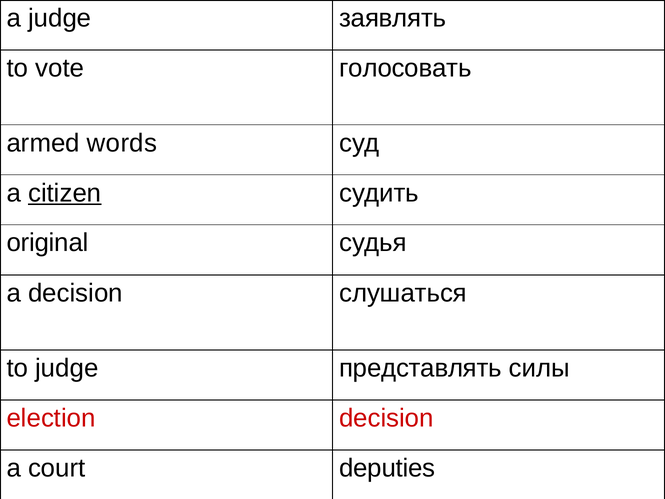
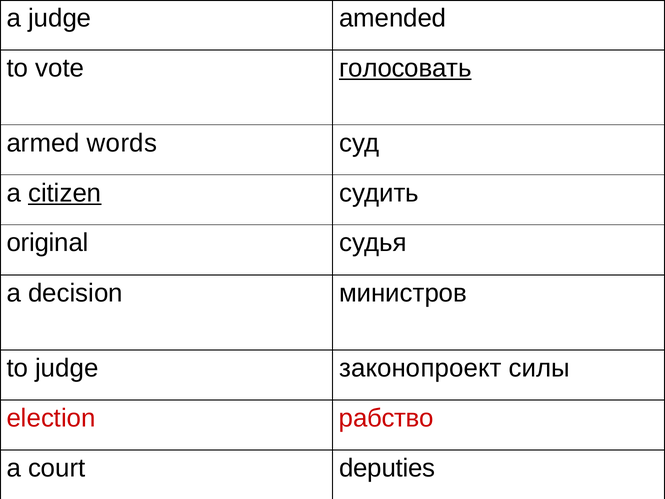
заявлять: заявлять -> amended (393, 18)
голосовать underline: none -> present (405, 68)
слушаться: слушаться -> министров (403, 293)
представлять: представлять -> законопроект (420, 368)
election decision: decision -> рабство (386, 418)
